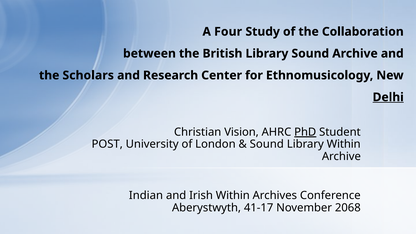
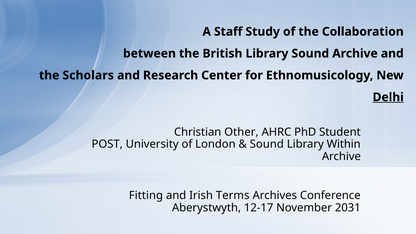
Four: Four -> Staff (228, 32)
Vision: Vision -> Other (241, 132)
PhD underline: present -> none (305, 132)
Indian: Indian -> Fitting (146, 195)
Irish Within: Within -> Terms (233, 195)
41-17: 41-17 -> 12-17 (259, 208)
2068: 2068 -> 2031 (348, 208)
